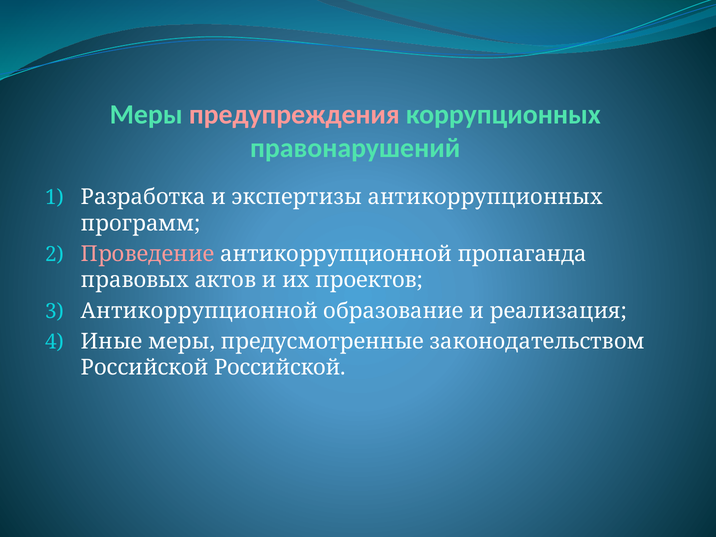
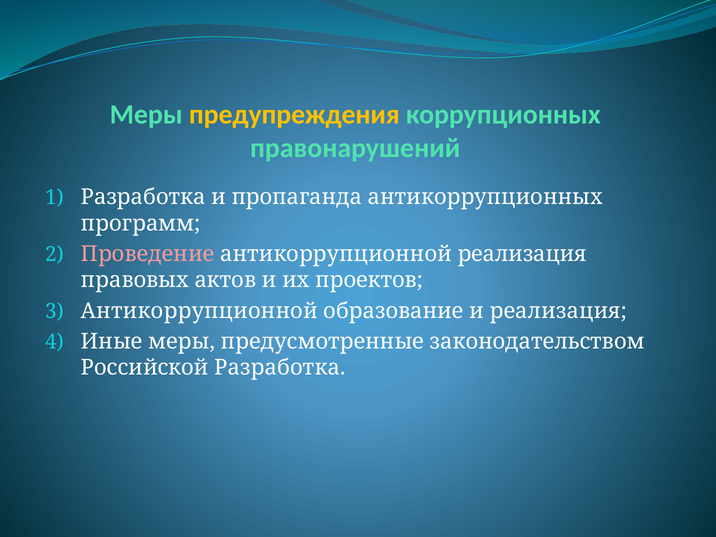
предупреждения colour: pink -> yellow (294, 114)
экспертизы: экспертизы -> пропаганда (297, 197)
антикоррупционной пропаганда: пропаганда -> реализация (522, 254)
Российской Российской: Российской -> Разработка (280, 368)
